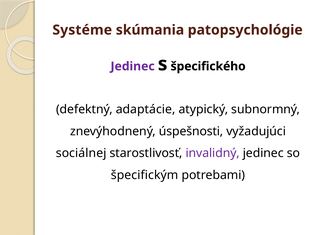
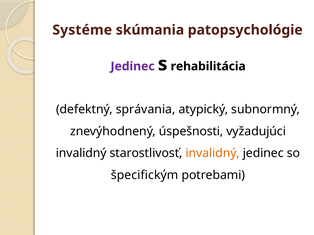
špecifického: špecifického -> rehabilitácia (208, 66)
adaptácie: adaptácie -> správania (146, 110)
sociálnej: sociálnej -> invalidný (81, 154)
invalidný colour: purple -> orange (213, 154)
